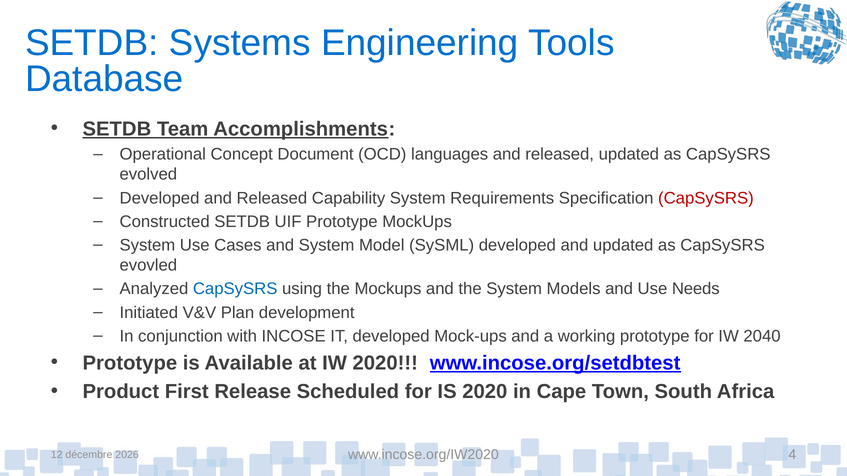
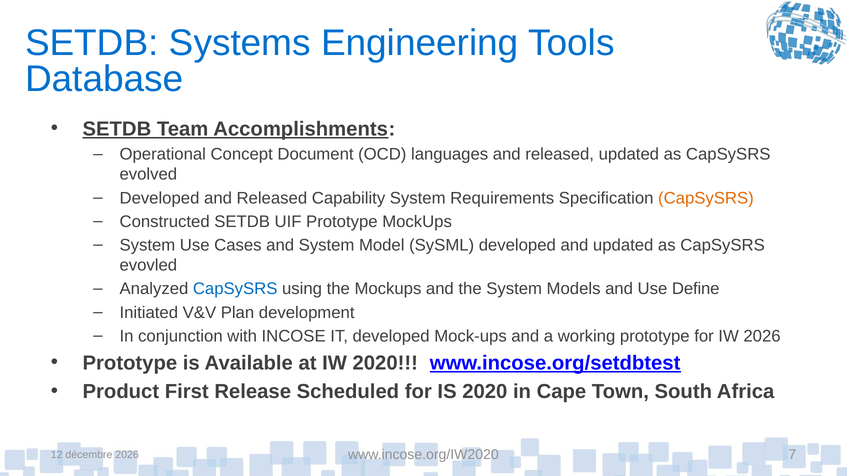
CapSySRS colour: red -> orange (706, 198)
Needs: Needs -> Define (696, 289)
IW 2040: 2040 -> 2026 (762, 336)
4: 4 -> 7 (792, 455)
